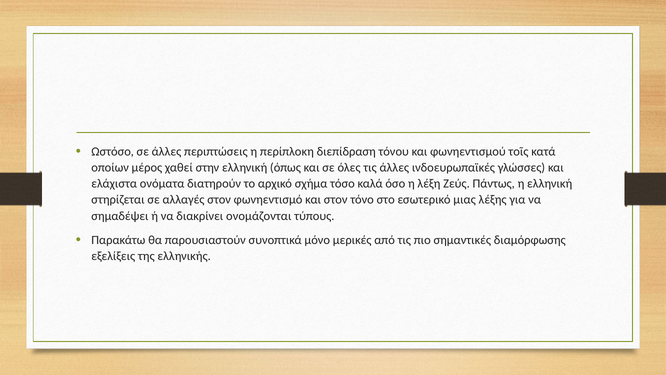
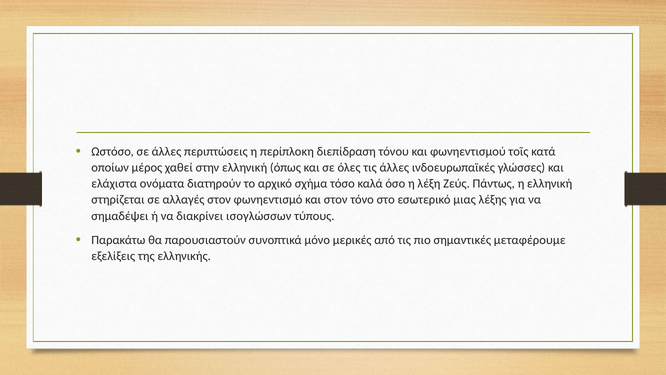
ονομάζονται: ονομάζονται -> ισογλώσσων (259, 216)
διαμόρφωσης: διαμόρφωσης -> μεταφέρουμε (530, 240)
